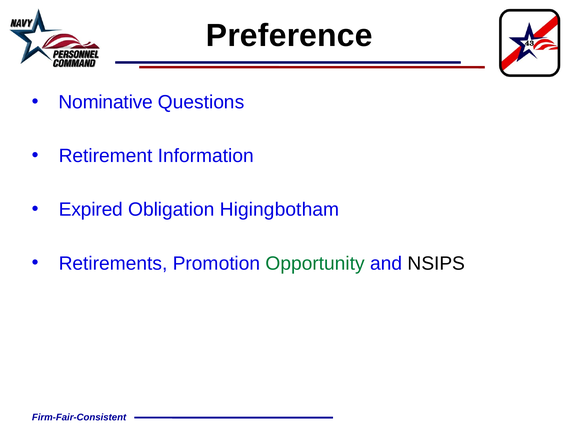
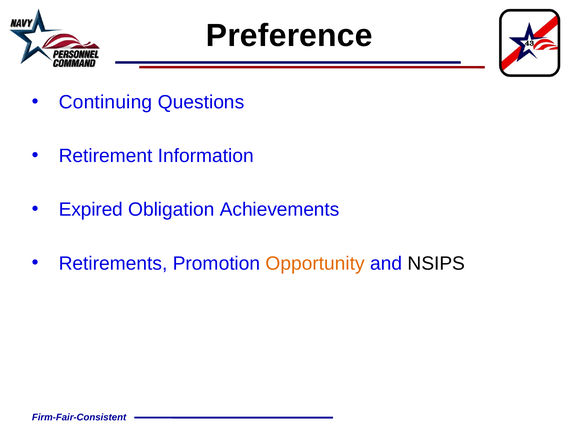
Nominative: Nominative -> Continuing (106, 102)
Higingbotham: Higingbotham -> Achievements (280, 210)
Opportunity colour: green -> orange (315, 263)
